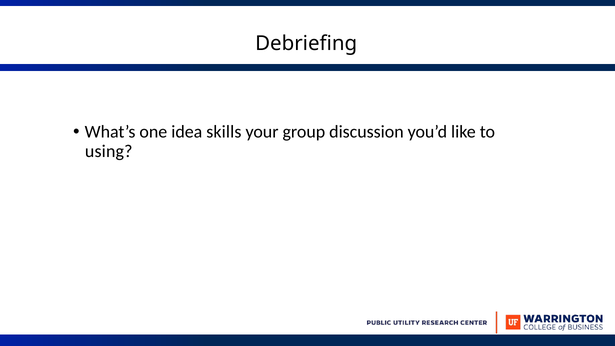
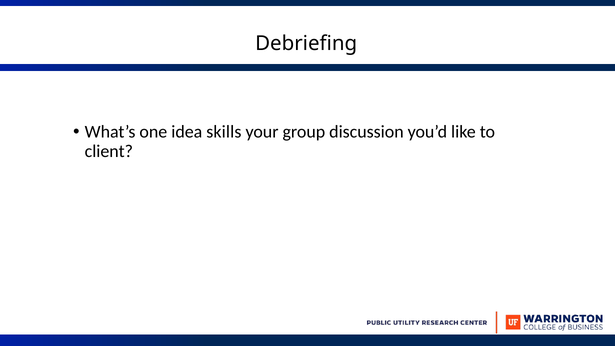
using: using -> client (109, 151)
